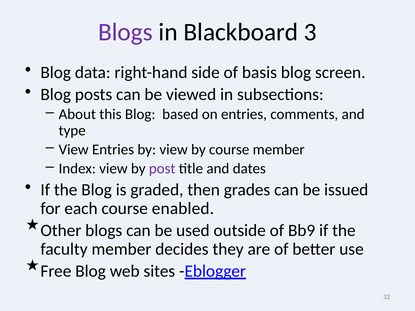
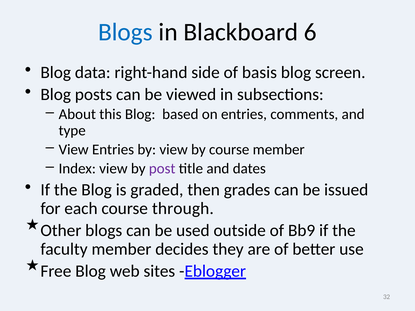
Blogs colour: purple -> blue (125, 32)
3: 3 -> 6 (310, 32)
enabled: enabled -> through (183, 209)
